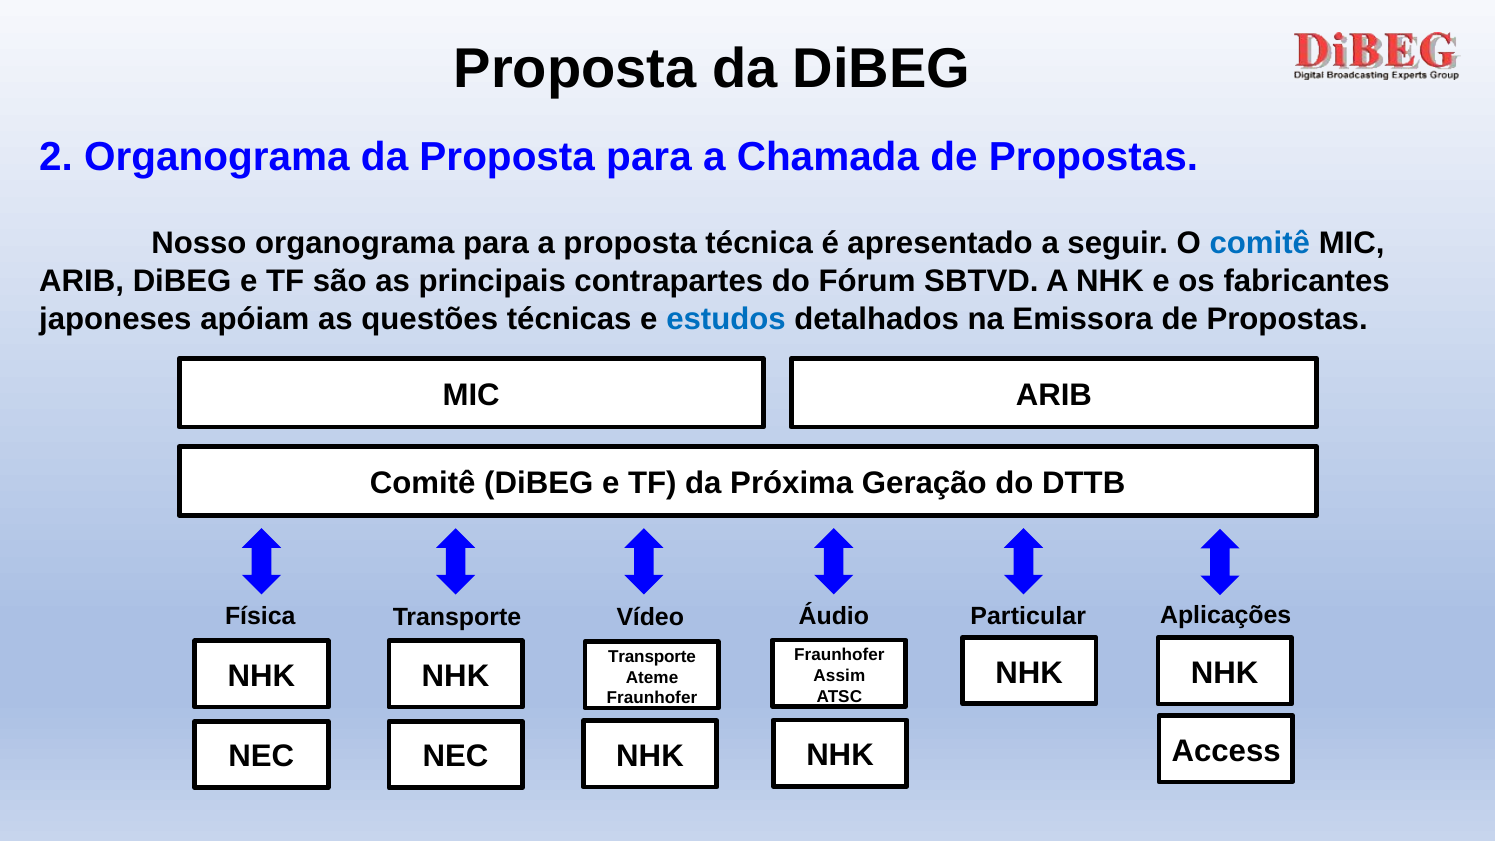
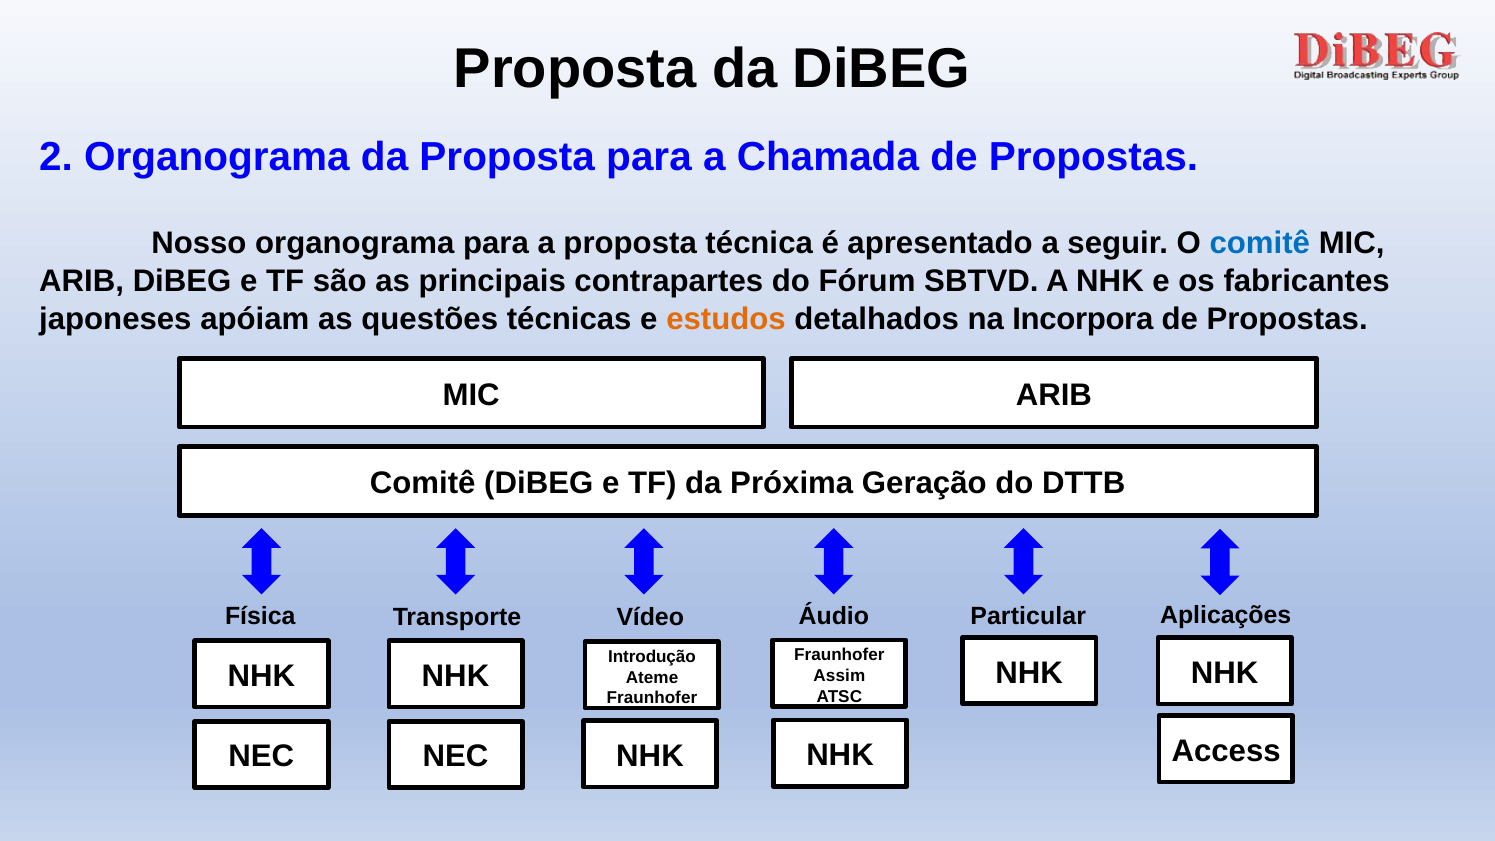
estudos colour: blue -> orange (726, 319)
Emissora: Emissora -> Incorpora (1083, 319)
Transporte: Transporte -> Introdução (652, 657)
